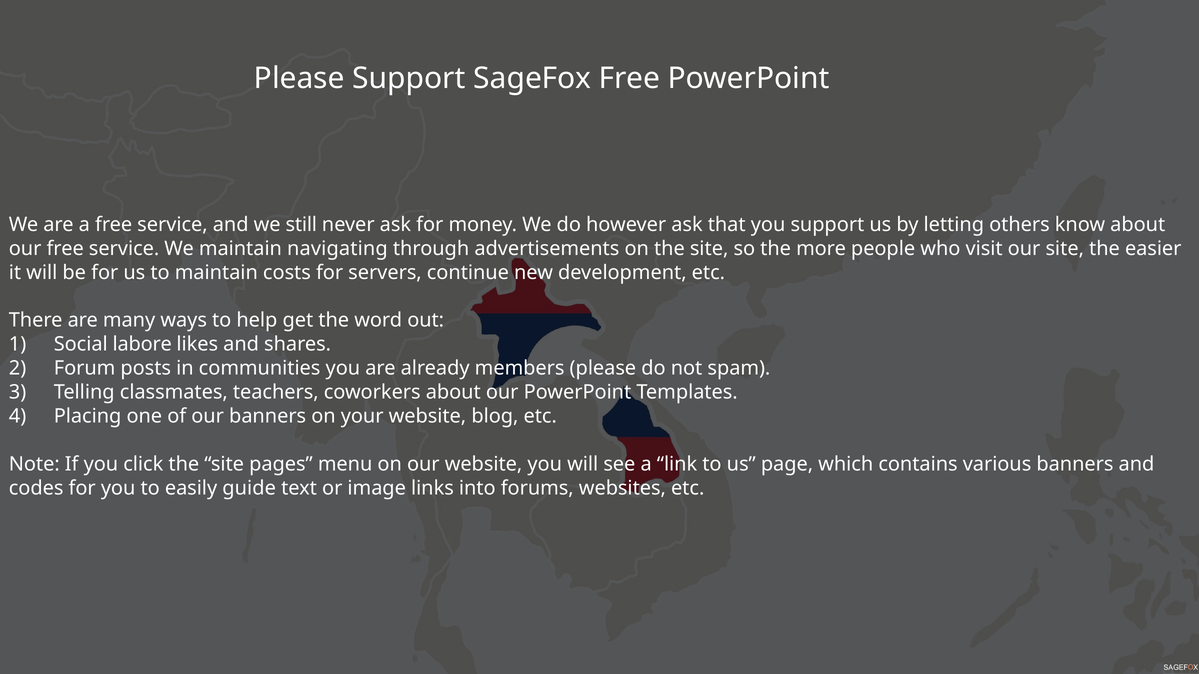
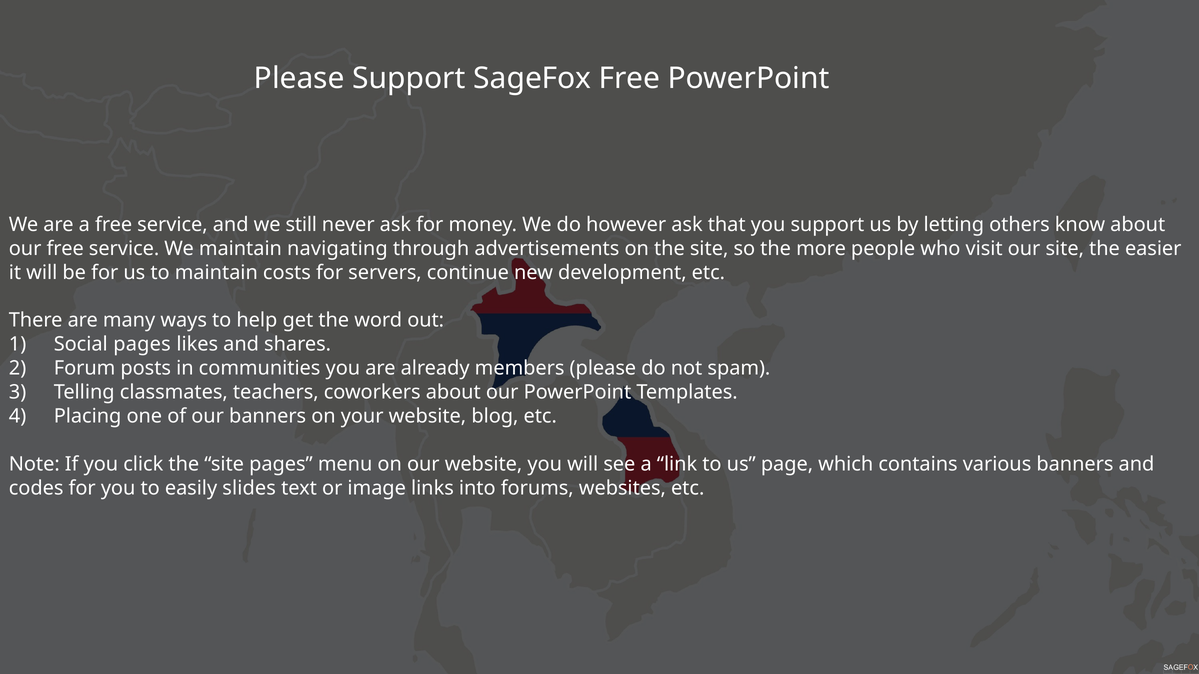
Social labore: labore -> pages (142, 345)
guide: guide -> slides (249, 488)
